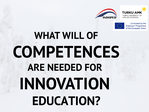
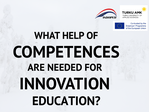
WILL: WILL -> HELP (73, 36)
